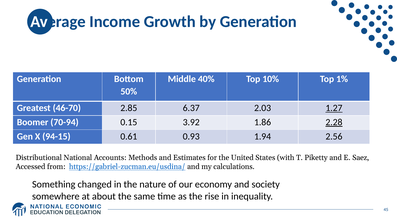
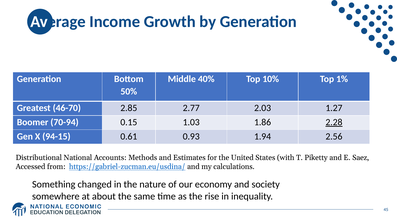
6.37: 6.37 -> 2.77 (191, 108)
1.27 underline: present -> none (334, 108)
3.92: 3.92 -> 1.03 (191, 122)
